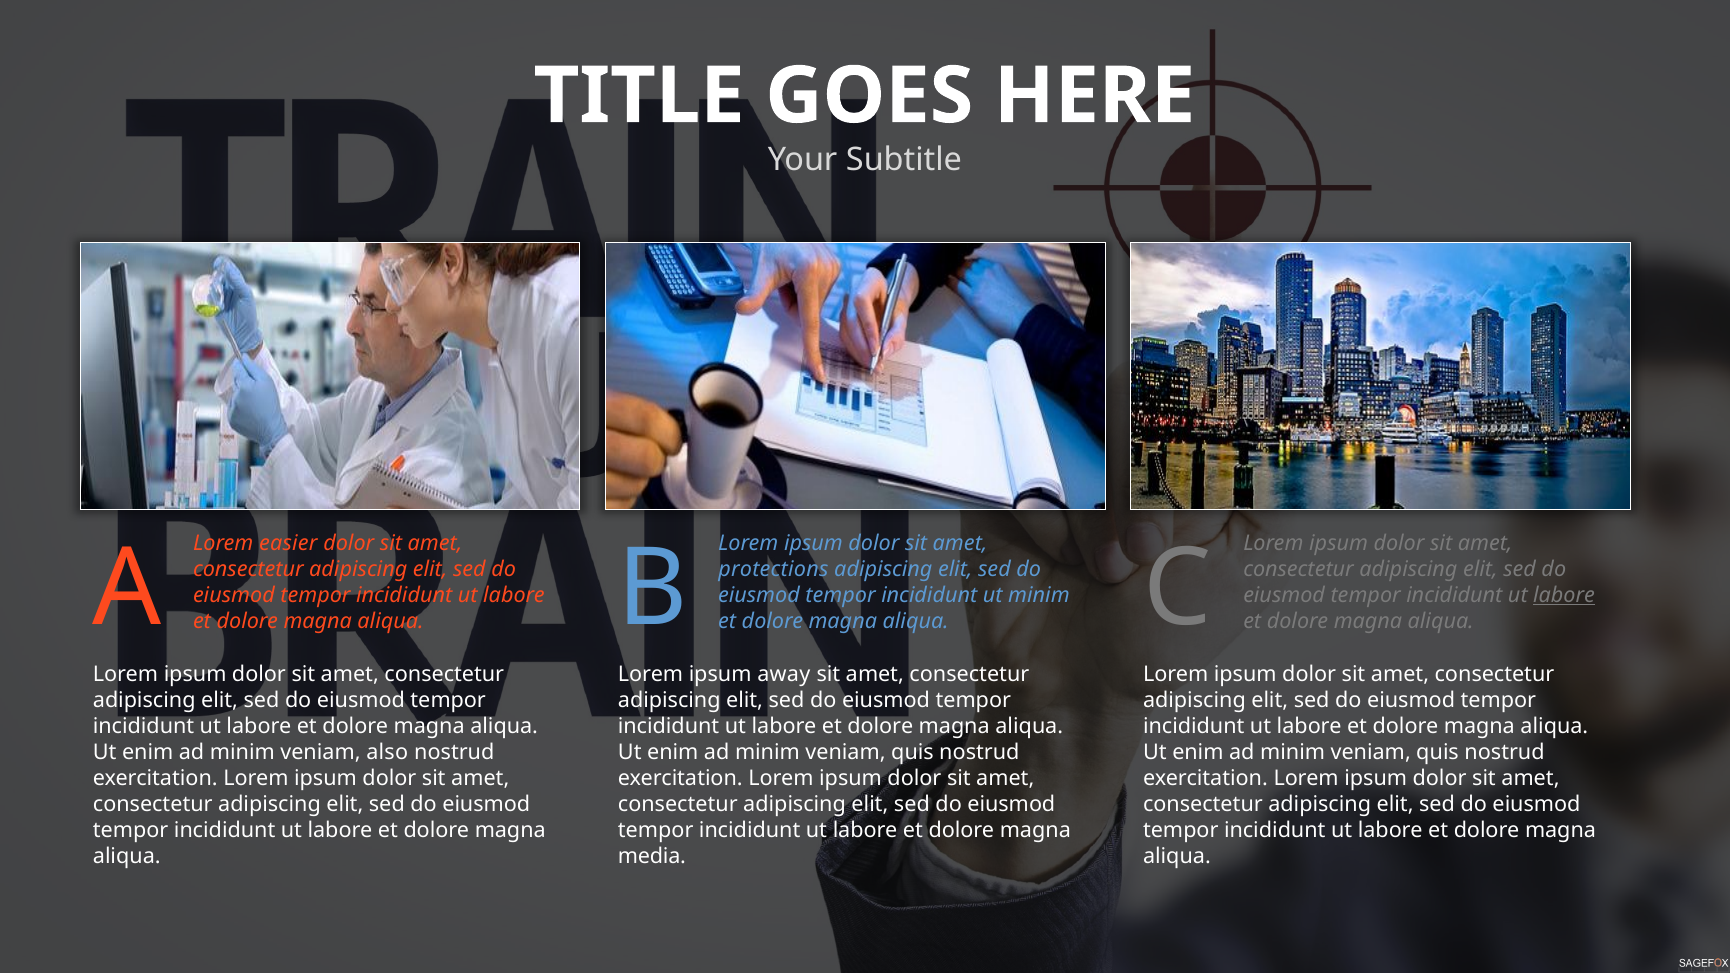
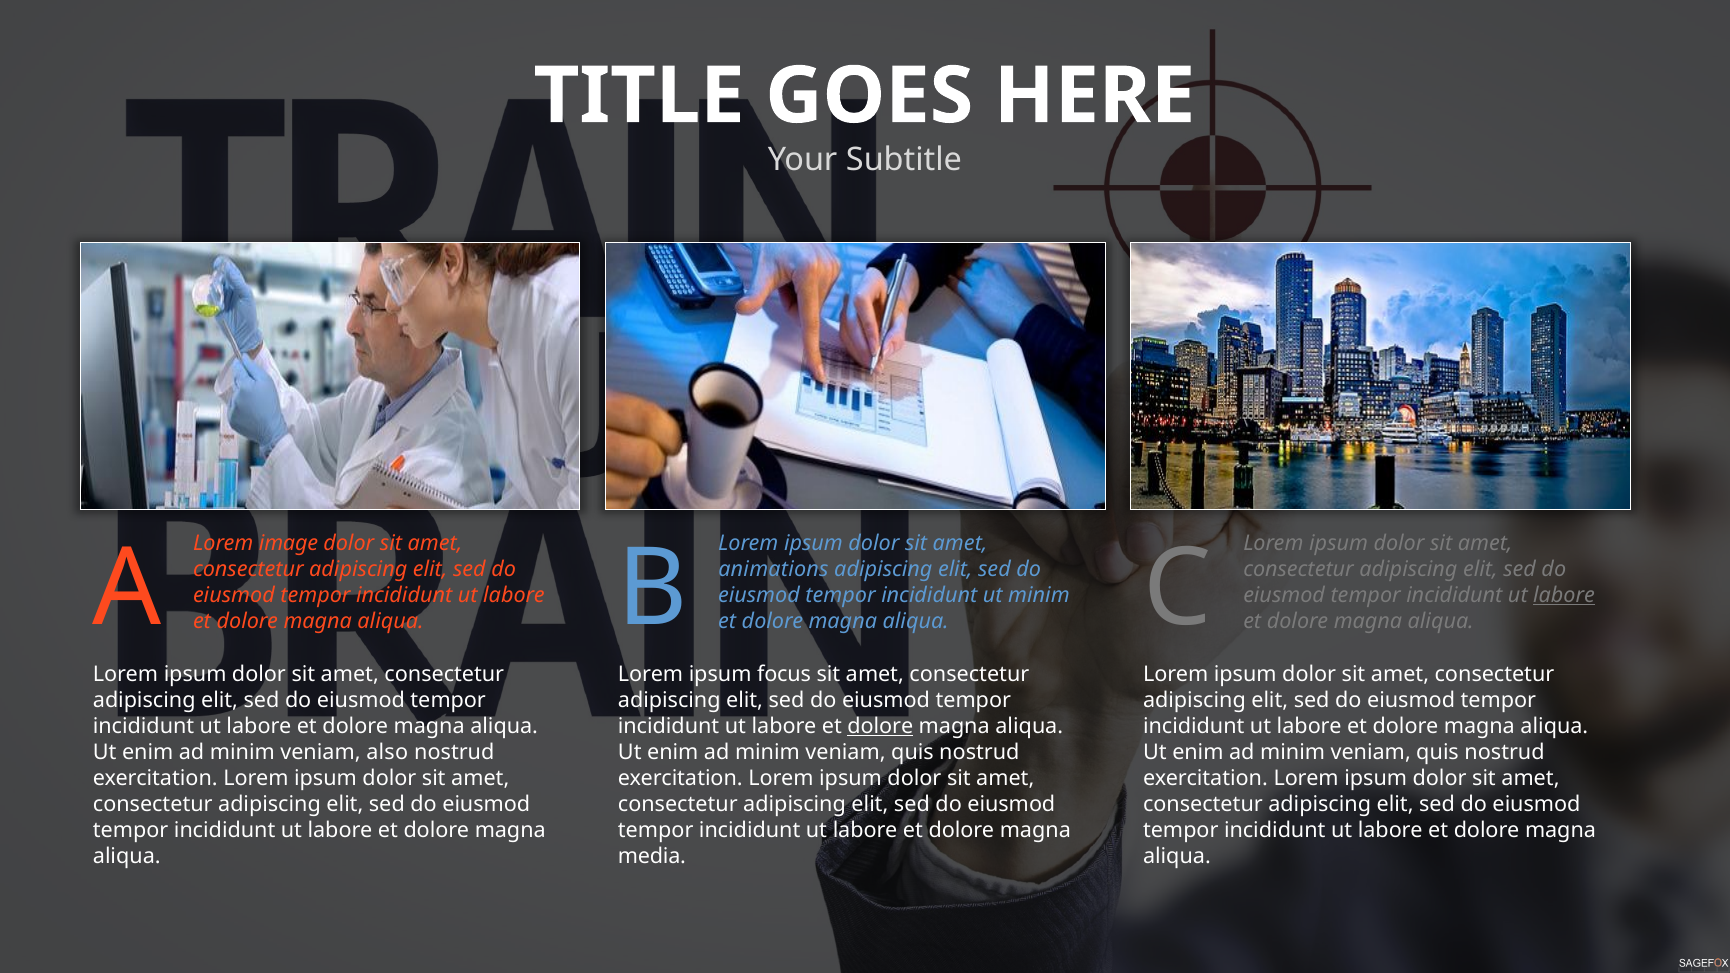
easier: easier -> image (289, 544)
protections: protections -> animations (773, 570)
away: away -> focus (784, 675)
dolore underline: none -> present (880, 727)
